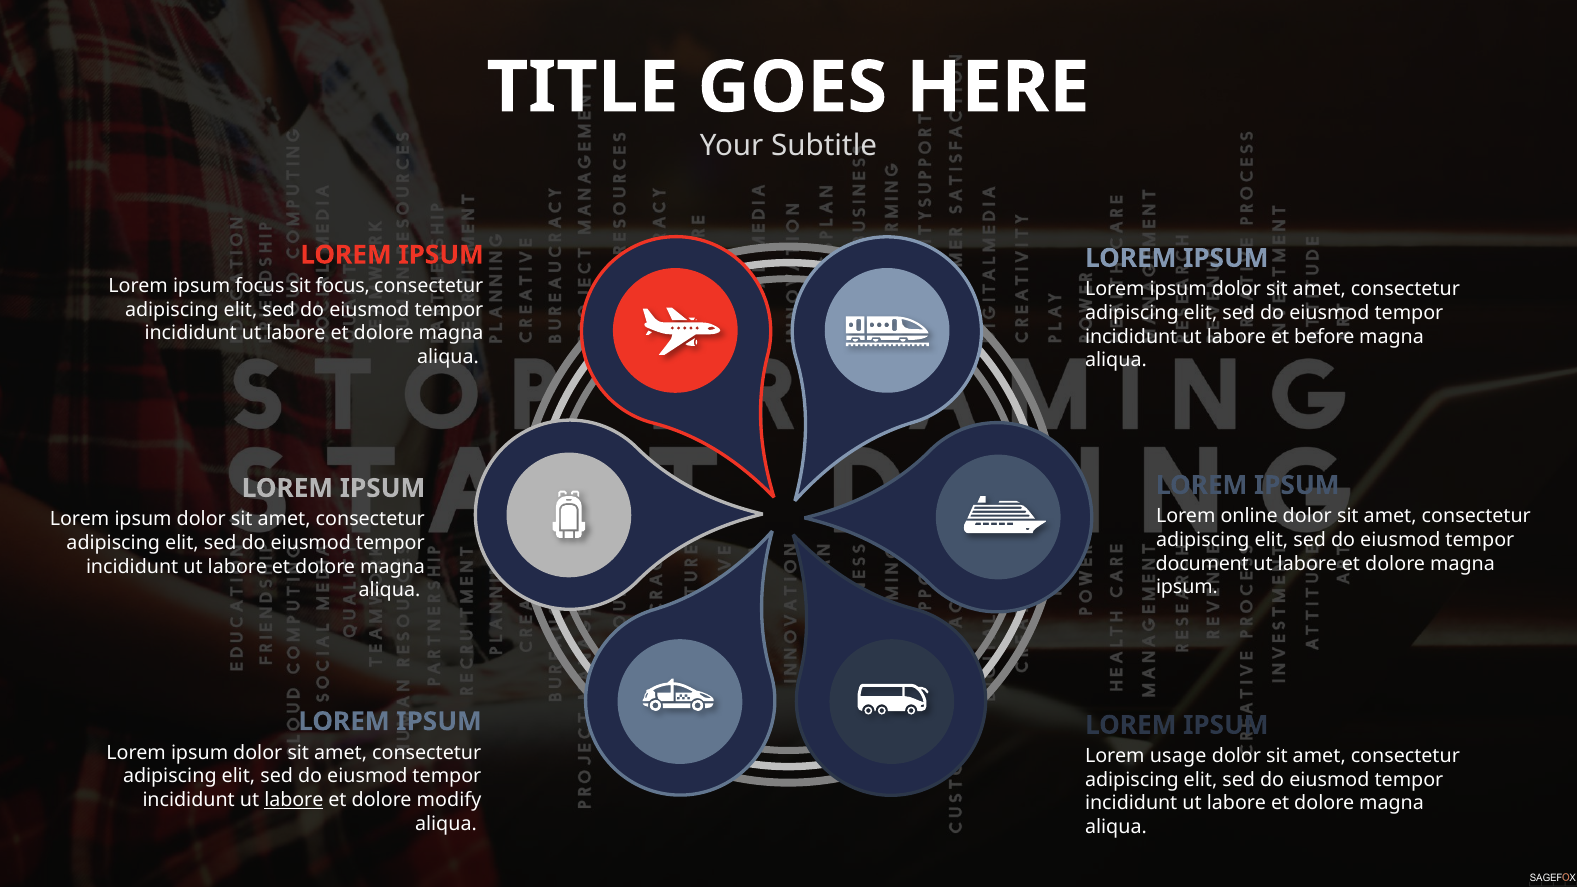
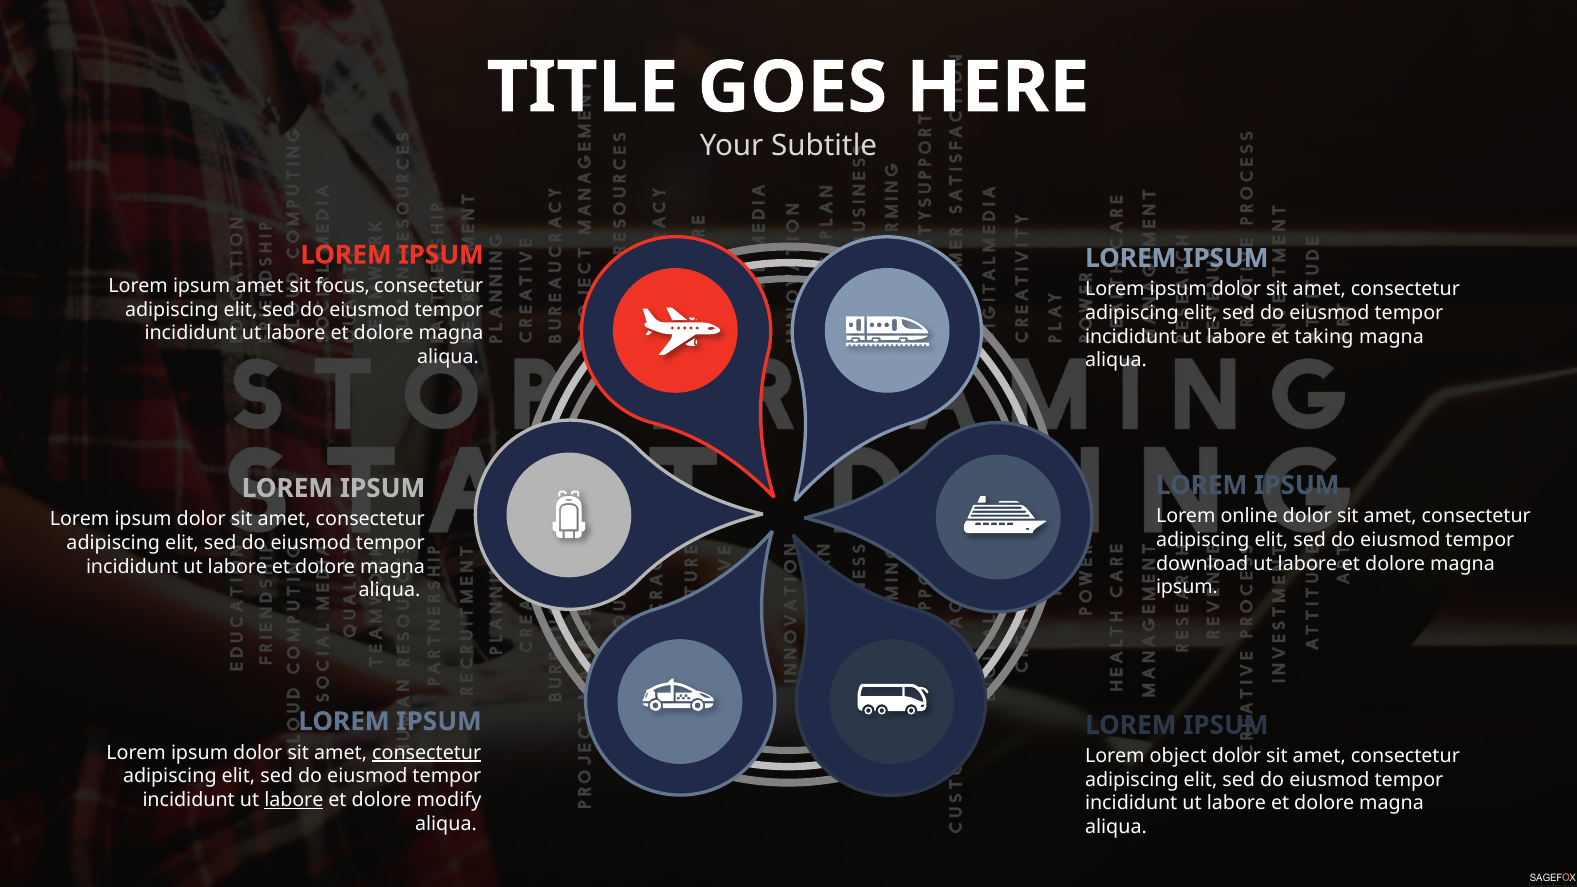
ipsum focus: focus -> amet (260, 286)
before: before -> taking (1324, 337)
document: document -> download (1202, 564)
consectetur underline: none -> present (427, 753)
usage: usage -> object (1178, 756)
